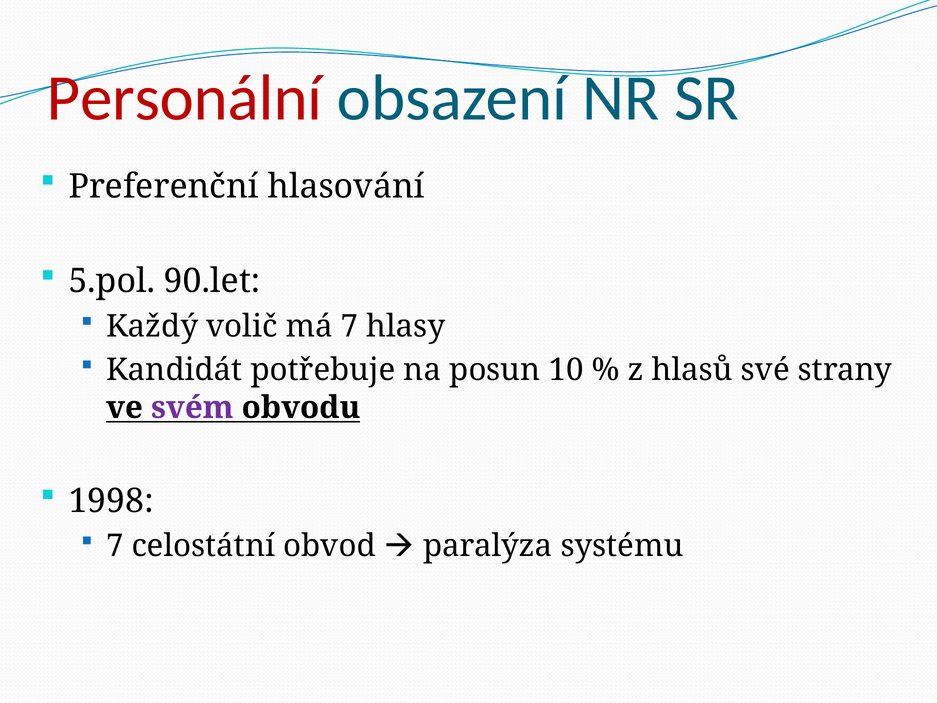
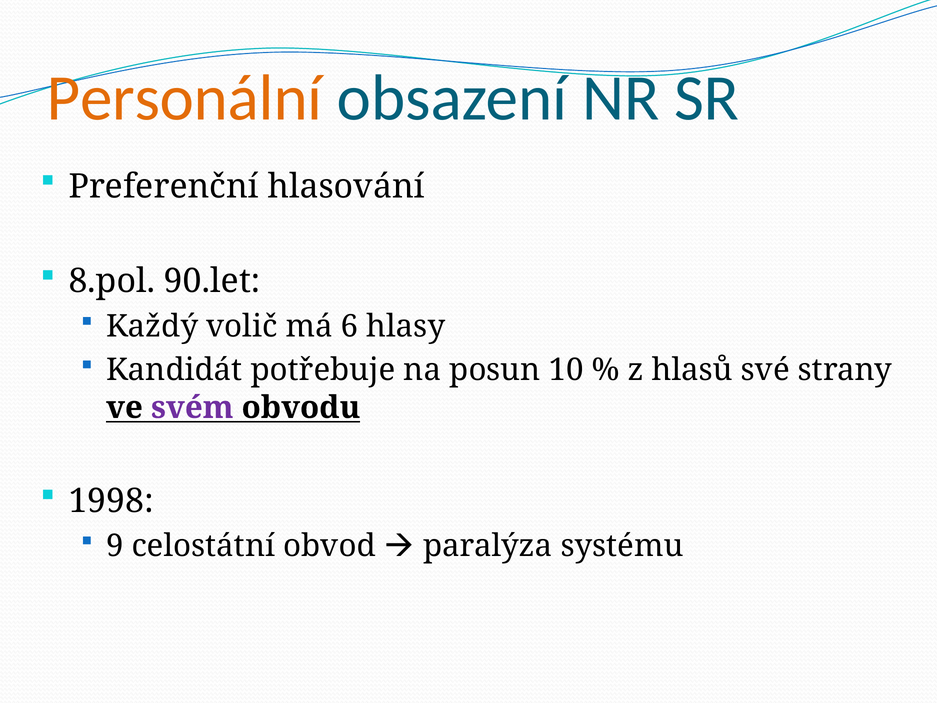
Personální colour: red -> orange (185, 98)
5.pol: 5.pol -> 8.pol (112, 281)
má 7: 7 -> 6 (350, 326)
7: 7 -> 9 (115, 546)
